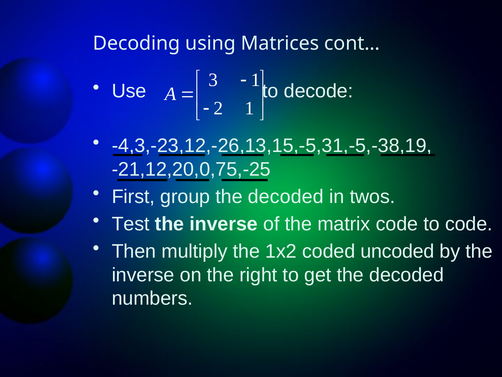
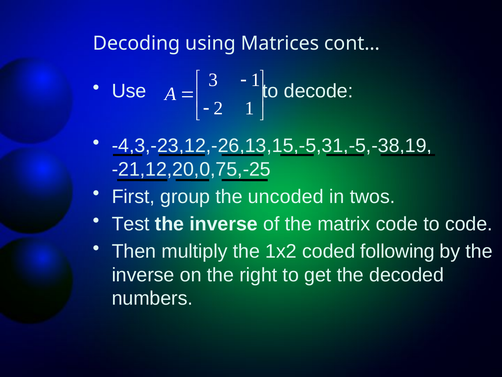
group the decoded: decoded -> uncoded (286, 196)
uncoded: uncoded -> following (398, 251)
